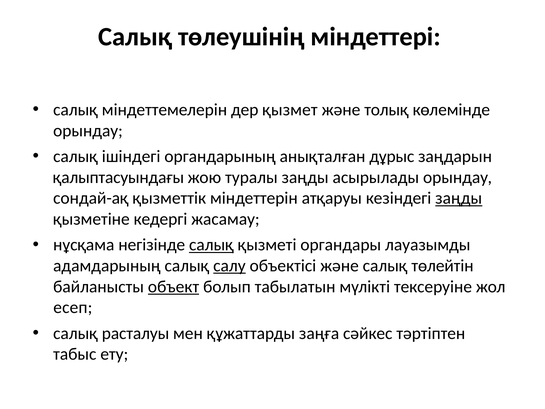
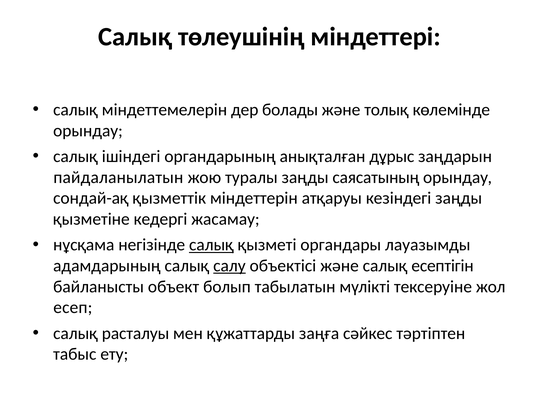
қызмет: қызмет -> болады (290, 110)
қалыптасуындағы: қалыптасуындағы -> пайдаланылатын (118, 177)
асырылады: асырылады -> саясатының (376, 177)
заңды underline: present -> none (459, 198)
төлейтін: төлейтін -> есептігін (443, 266)
объект underline: present -> none (174, 286)
